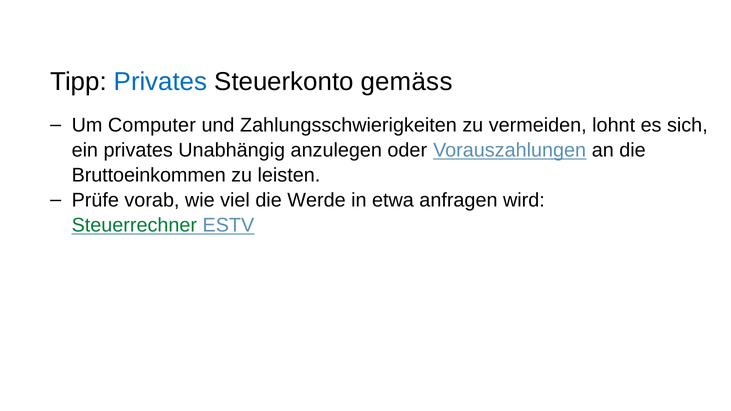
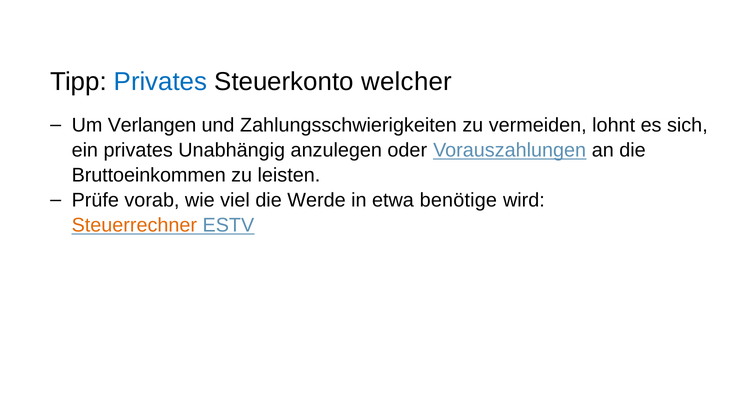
gemäss: gemäss -> welcher (407, 82)
Computer: Computer -> Verlangen (152, 126)
anfragen: anfragen -> benötige (458, 200)
Steuerrechner colour: green -> orange (134, 225)
